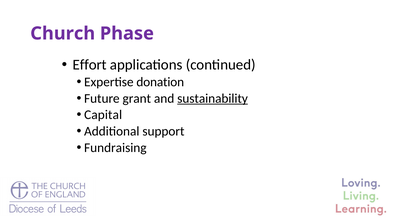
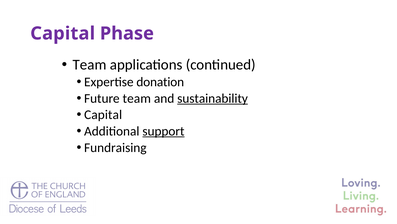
Church: Church -> Capital (63, 33)
Effort: Effort -> Team (90, 64)
Future grant: grant -> team (137, 98)
support underline: none -> present (163, 131)
